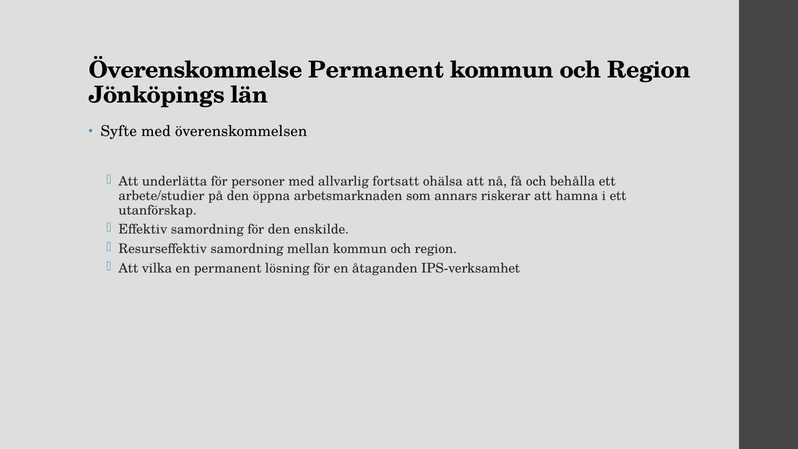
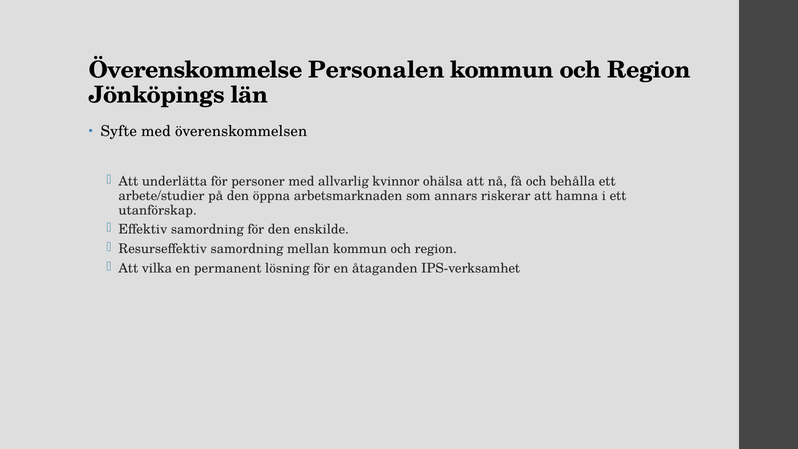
Överenskommelse Permanent: Permanent -> Personalen (376, 70)
fortsatt: fortsatt -> kvinnor (396, 181)
